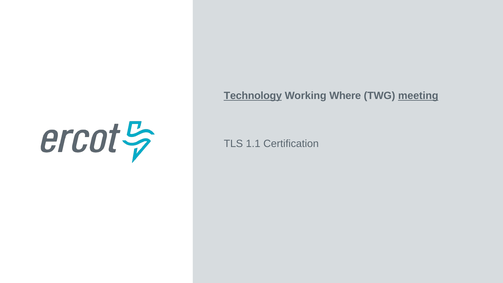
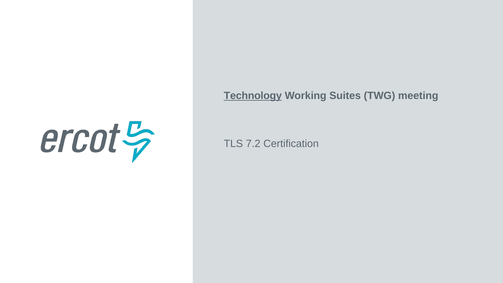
Where: Where -> Suites (345, 96)
meeting underline: present -> none (418, 96)
1.1: 1.1 -> 7.2 (253, 144)
